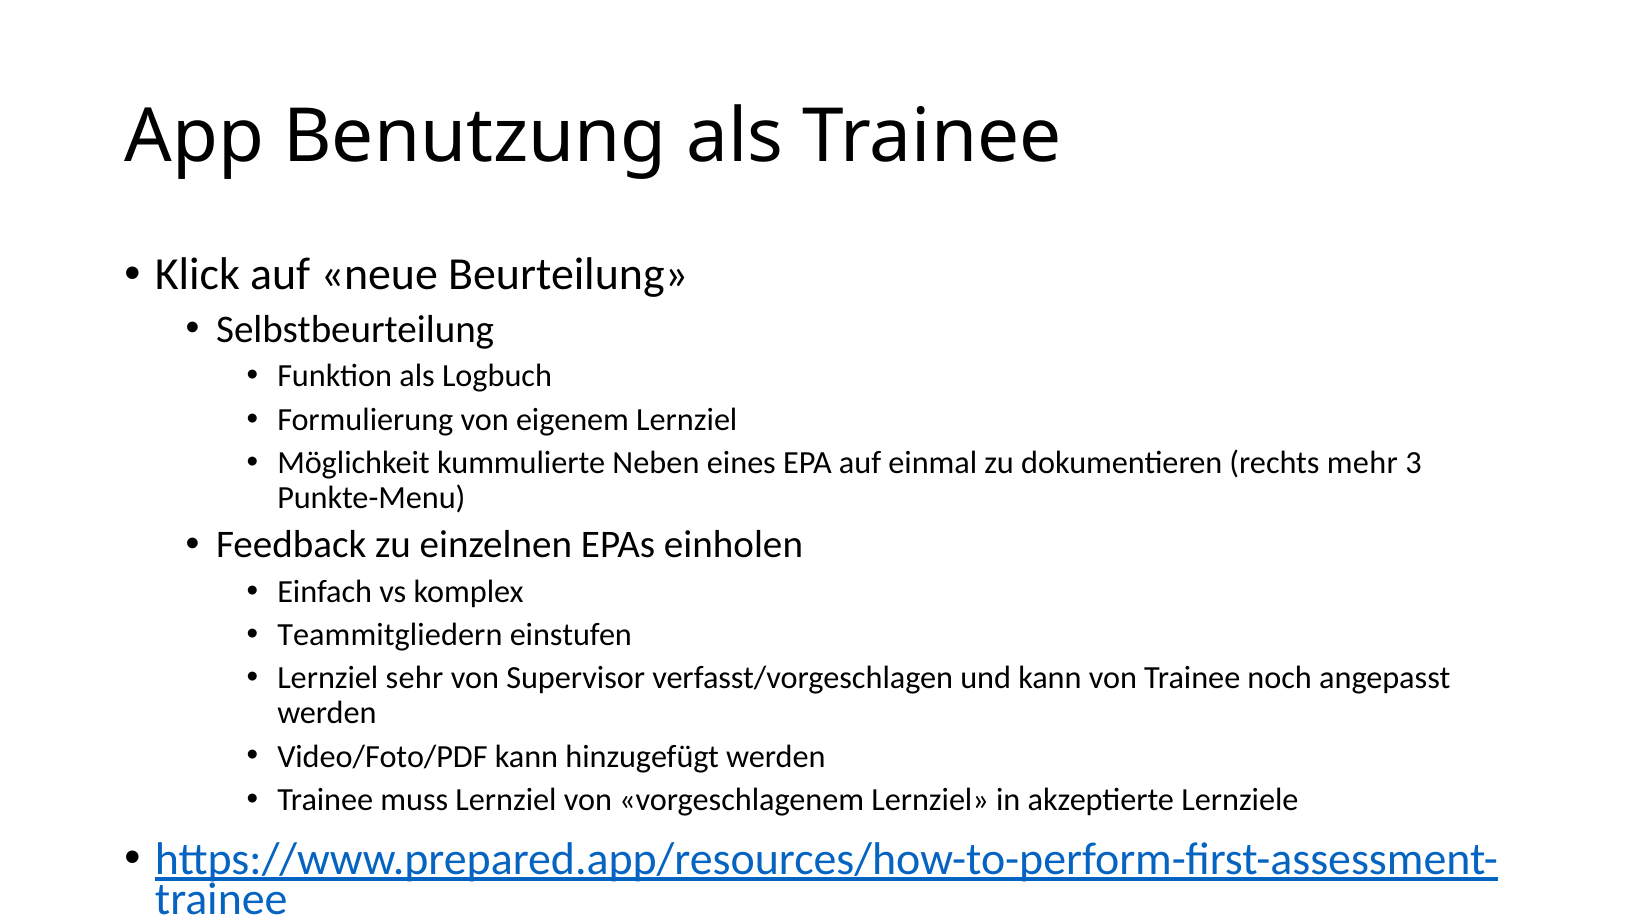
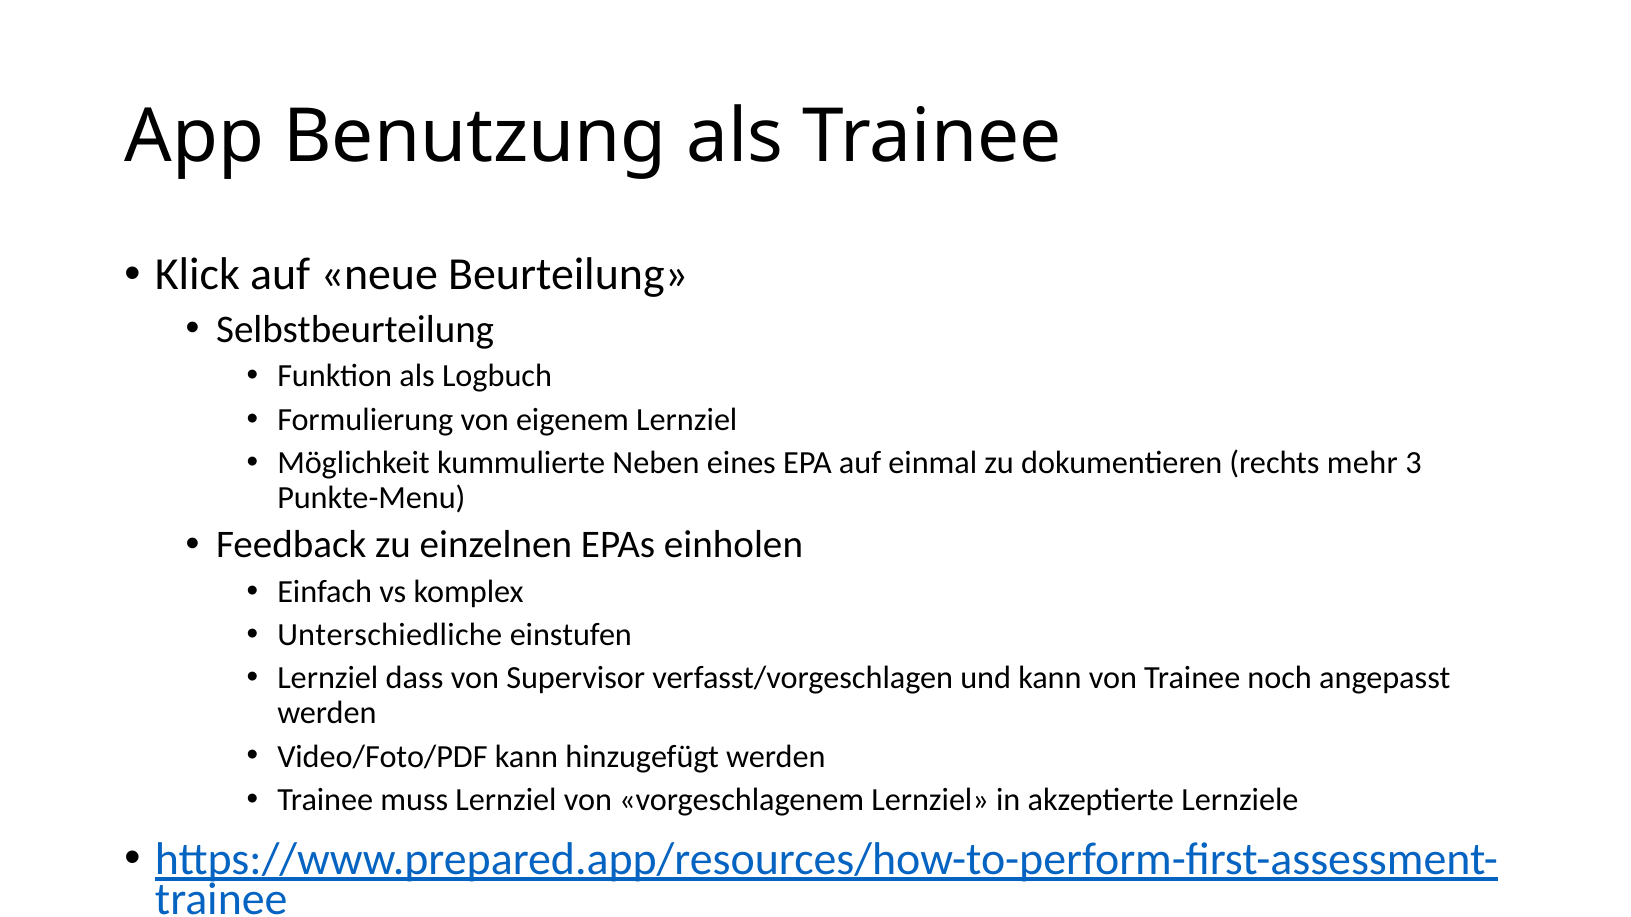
Teammitgliedern: Teammitgliedern -> Unterschiedliche (390, 635)
sehr: sehr -> dass (415, 679)
